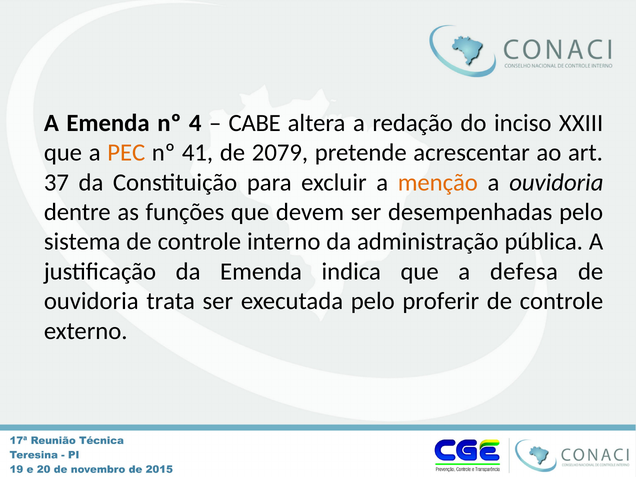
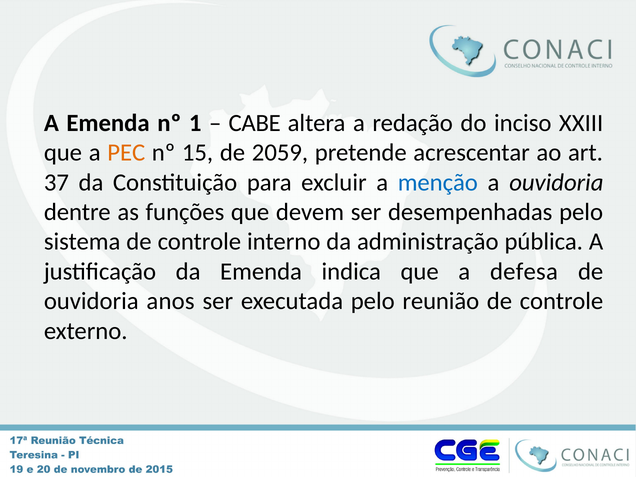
4: 4 -> 1 (195, 123)
41: 41 -> 15 (198, 153)
2079: 2079 -> 2059 (280, 153)
menção colour: orange -> blue (438, 182)
trata: trata -> anos (171, 301)
proferir: proferir -> reunião (441, 301)
